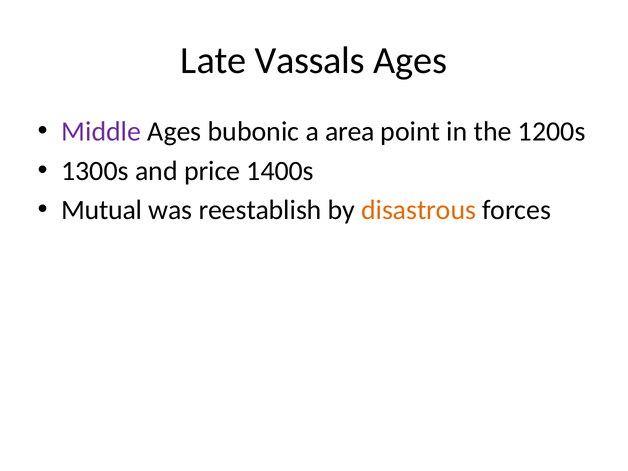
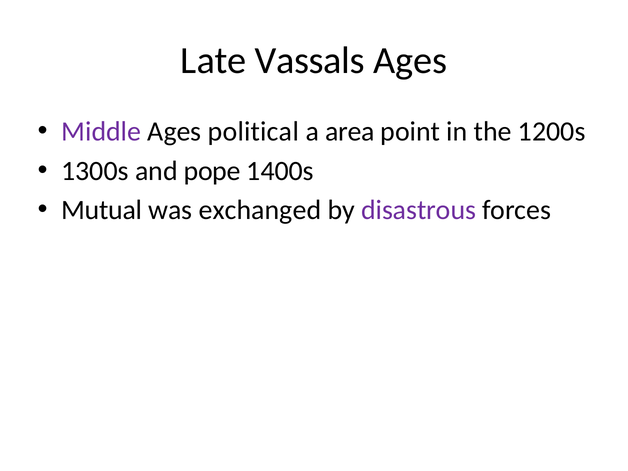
bubonic: bubonic -> political (253, 132)
price: price -> pope (212, 171)
reestablish: reestablish -> exchanged (260, 210)
disastrous colour: orange -> purple (419, 210)
